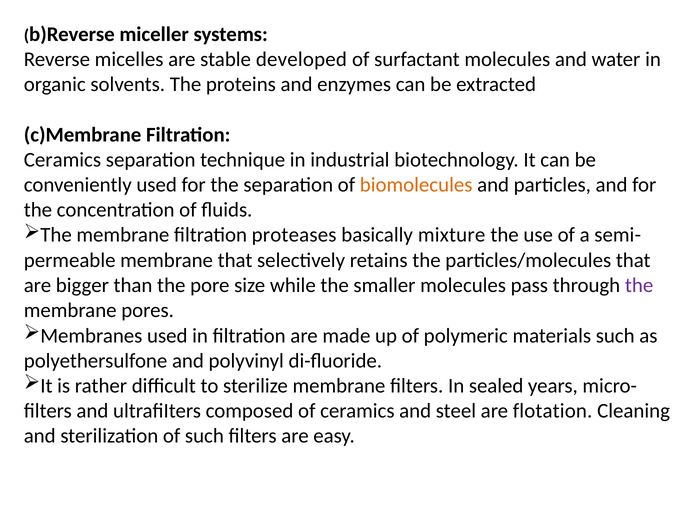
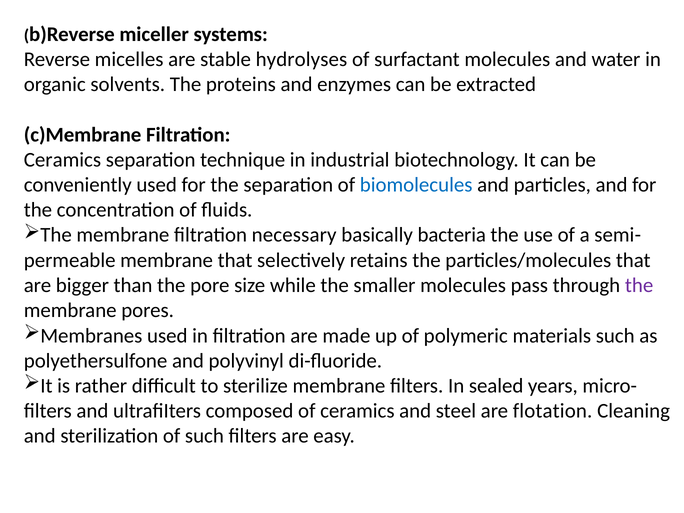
developed: developed -> hydrolyses (301, 60)
biomolecules colour: orange -> blue (416, 185)
proteases: proteases -> necessary (294, 235)
mixture: mixture -> bacteria (452, 235)
